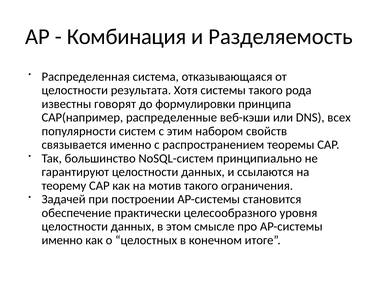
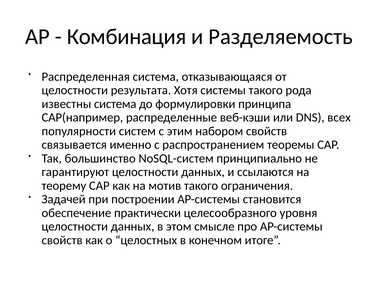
известны говорят: говорят -> система (115, 104)
именно: именно -> свойств (62, 240)
